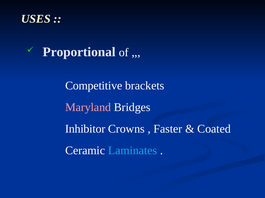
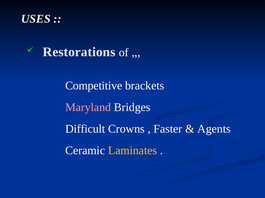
Proportional: Proportional -> Restorations (79, 52)
Inhibitor: Inhibitor -> Difficult (85, 129)
Coated: Coated -> Agents (214, 129)
Laminates colour: light blue -> yellow (133, 151)
